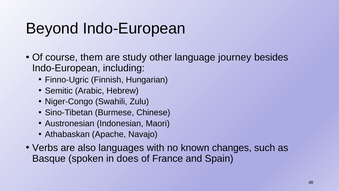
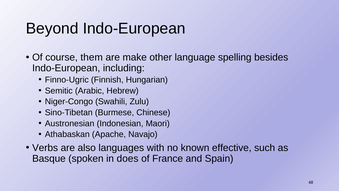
study: study -> make (135, 57)
journey: journey -> spelling (235, 57)
changes: changes -> effective (232, 148)
